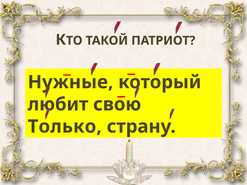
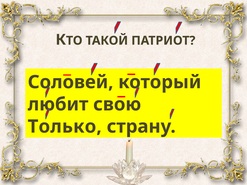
Нужные: Нужные -> Соловей (71, 82)
